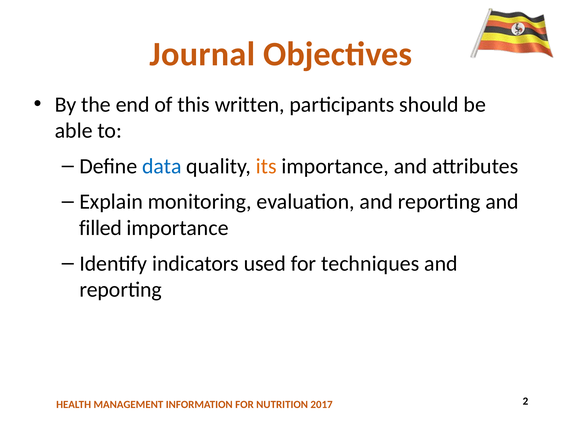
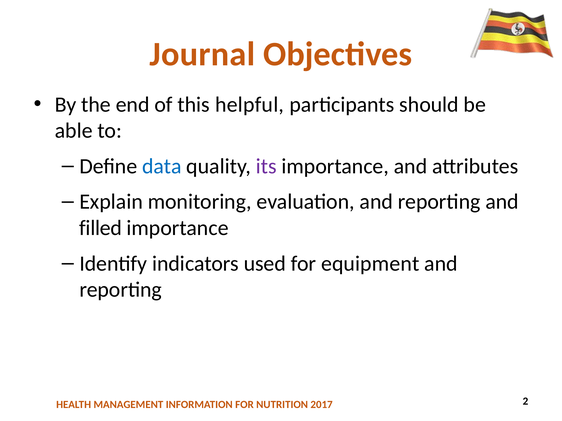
written: written -> helpful (250, 105)
its colour: orange -> purple (266, 166)
techniques: techniques -> equipment (370, 264)
